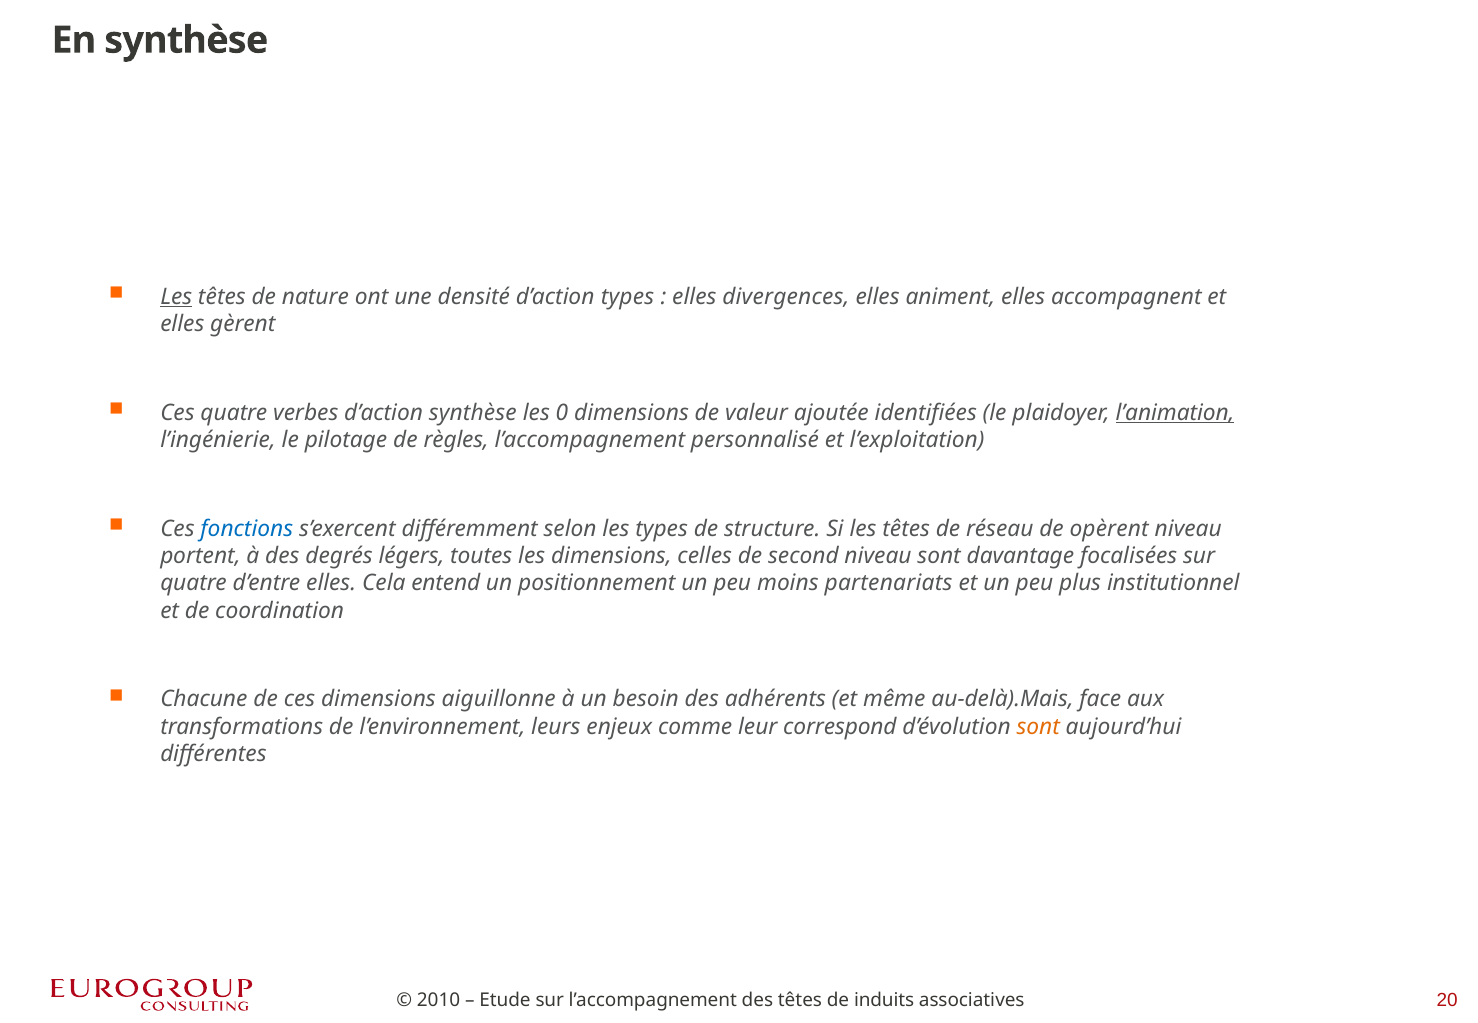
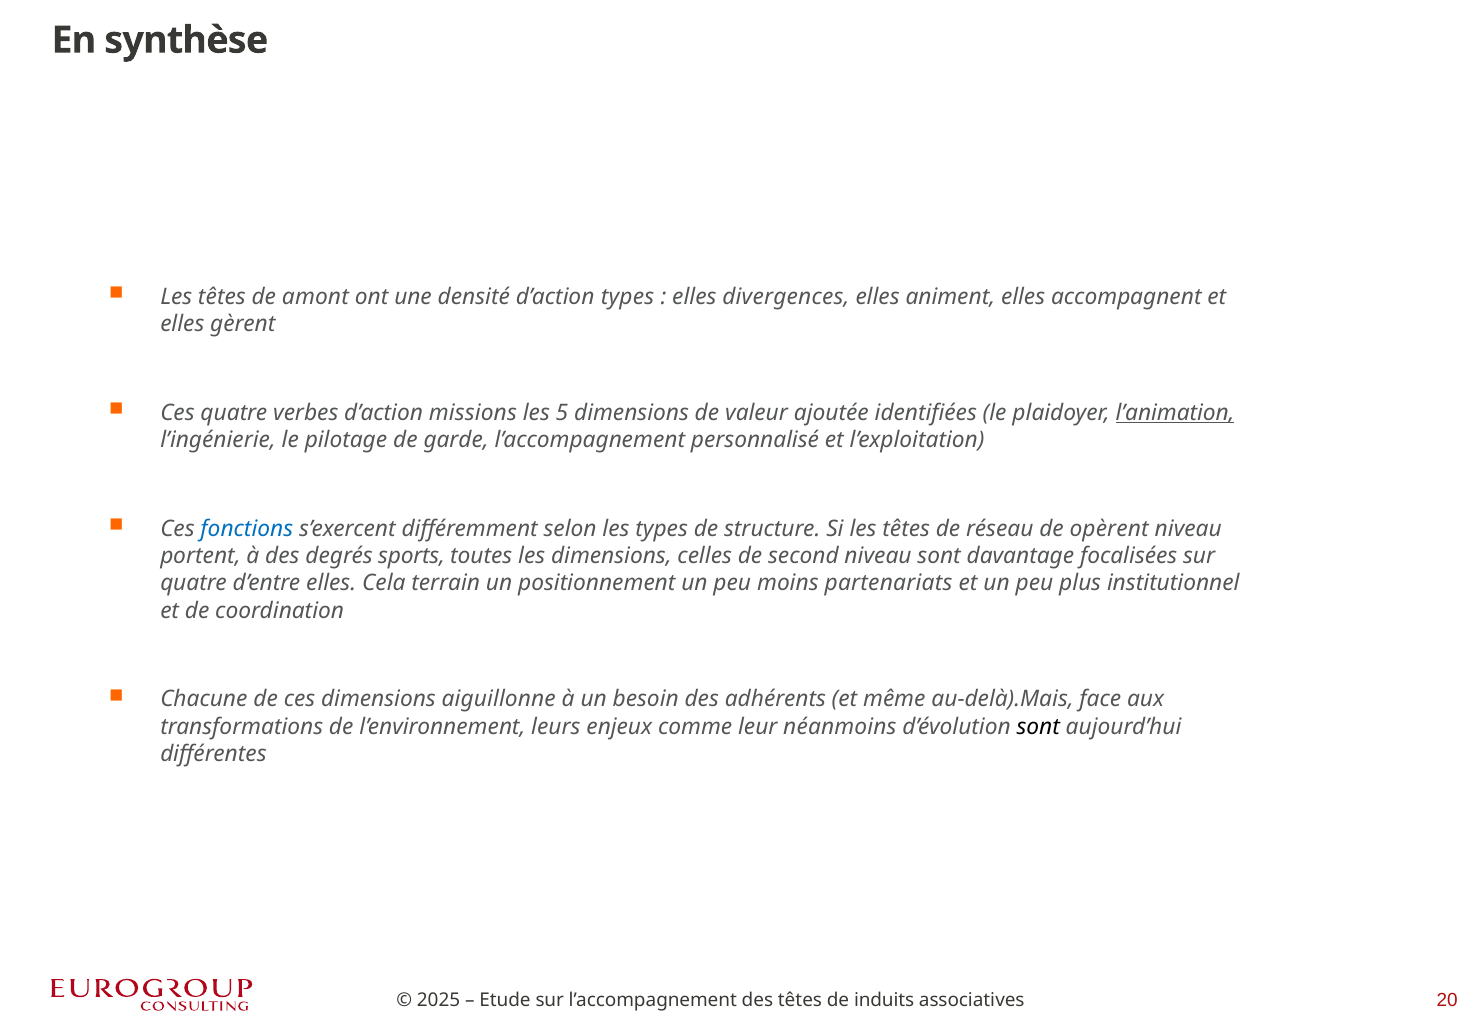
Les underline: present -> none (176, 297)
nature: nature -> amont (315, 297)
d’action synthèse: synthèse -> missions (473, 413)
0: 0 -> 5 (562, 413)
règles: règles -> garde (456, 440)
légers: légers -> sports (412, 556)
entend: entend -> terrain (446, 583)
correspond: correspond -> néanmoins (840, 727)
sont colour: orange -> black (1038, 727)
2010: 2010 -> 2025 (439, 1001)
